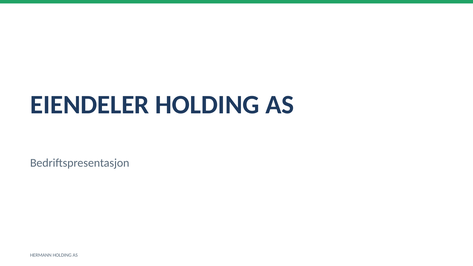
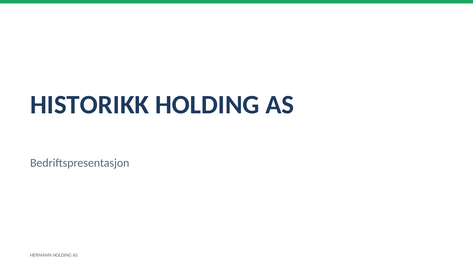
EIENDELER: EIENDELER -> HISTORIKK (90, 105)
